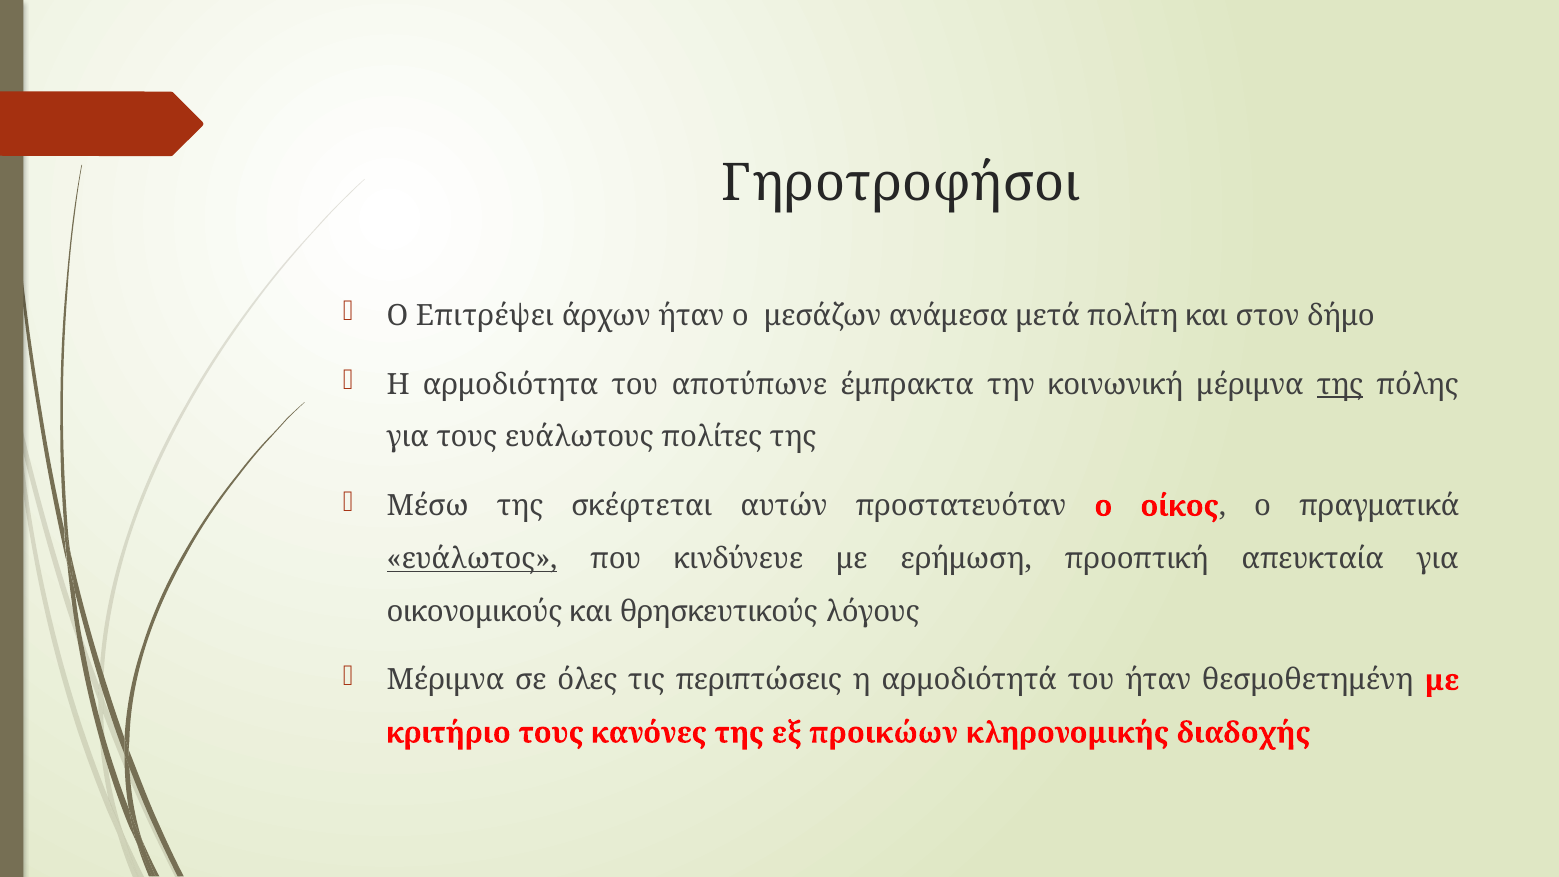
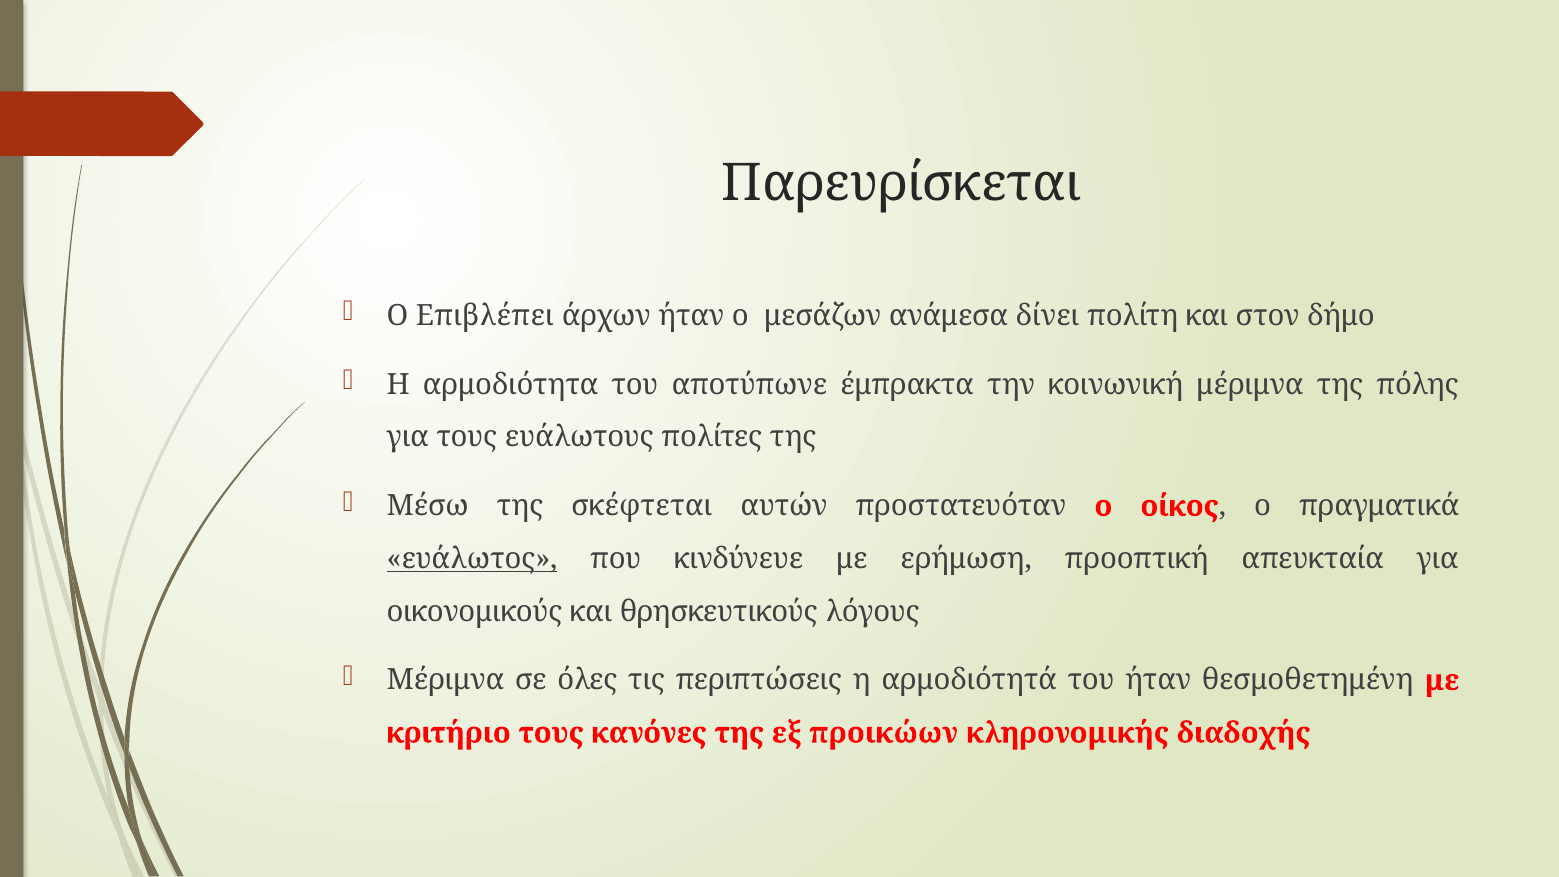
Γηροτροφήσοι: Γηροτροφήσοι -> Παρευρίσκεται (901, 183)
Επιτρέψει: Επιτρέψει -> Επιβλέπει (485, 316)
μετά: μετά -> δίνει (1047, 316)
της underline: present -> none (1340, 385)
